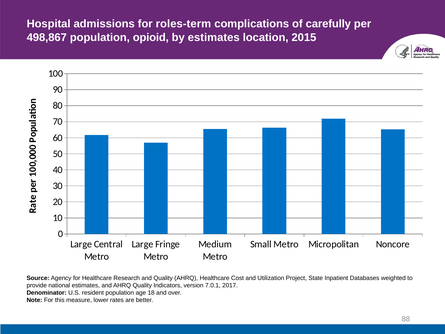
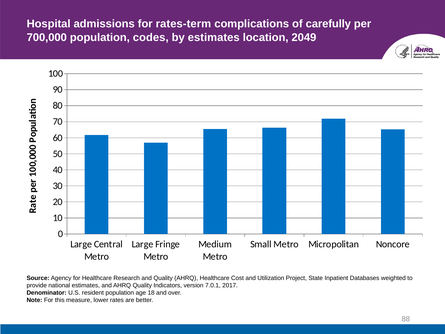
roles-term: roles-term -> rates-term (183, 24)
498,867: 498,867 -> 700,000 (47, 37)
opioid: opioid -> codes (151, 37)
2015: 2015 -> 2049 (304, 37)
